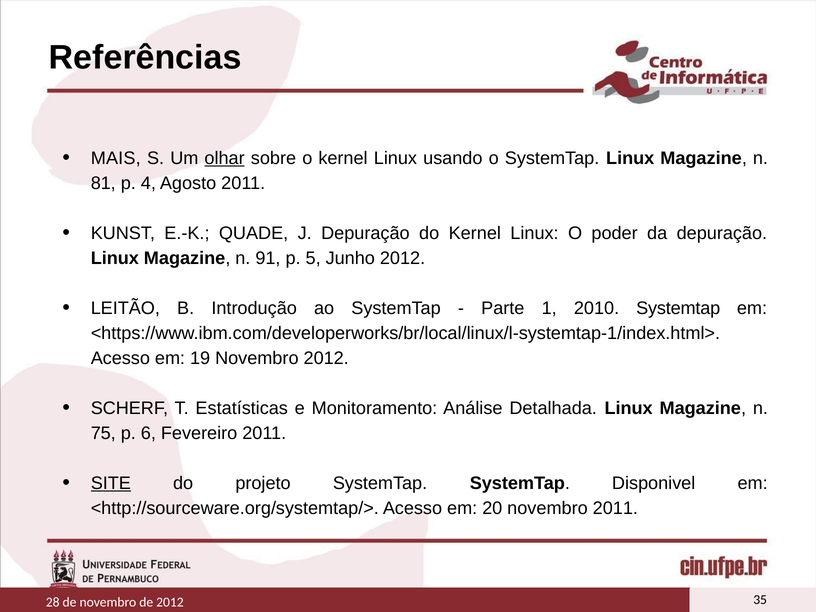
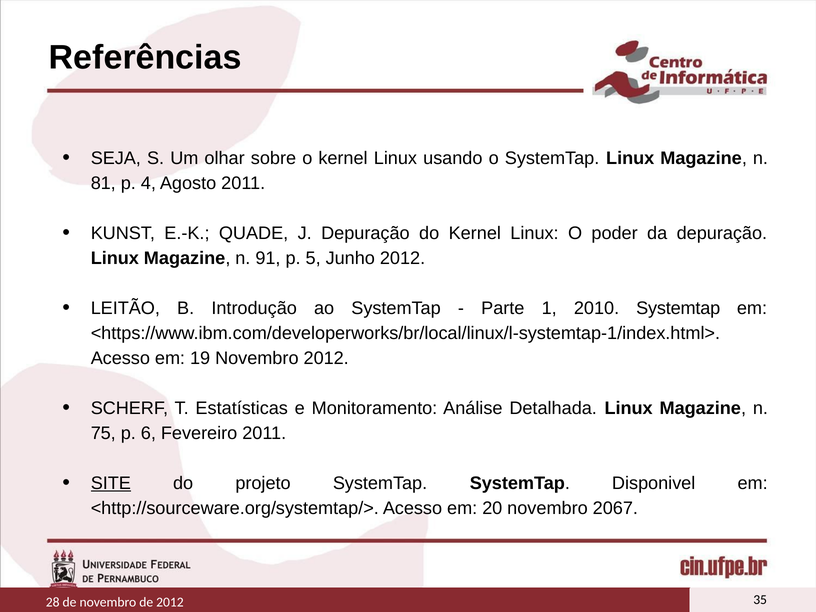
MAIS: MAIS -> SEJA (116, 158)
olhar underline: present -> none (225, 158)
novembro 2011: 2011 -> 2067 (615, 508)
